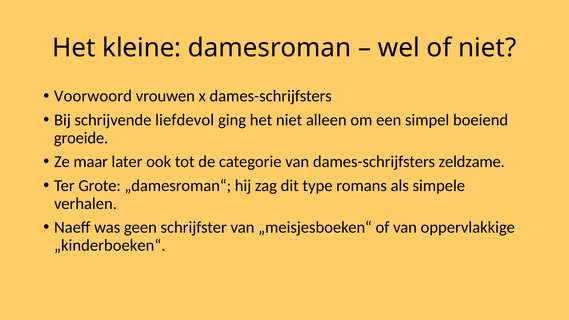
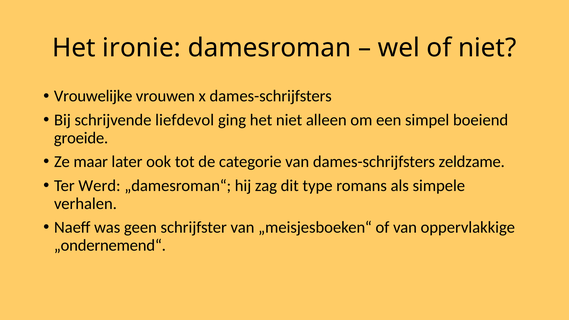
kleine: kleine -> ironie (142, 48)
Voorwoord: Voorwoord -> Vrouwelijke (93, 96)
Grote: Grote -> Werd (99, 186)
„kinderboeken“: „kinderboeken“ -> „ondernemend“ (110, 245)
